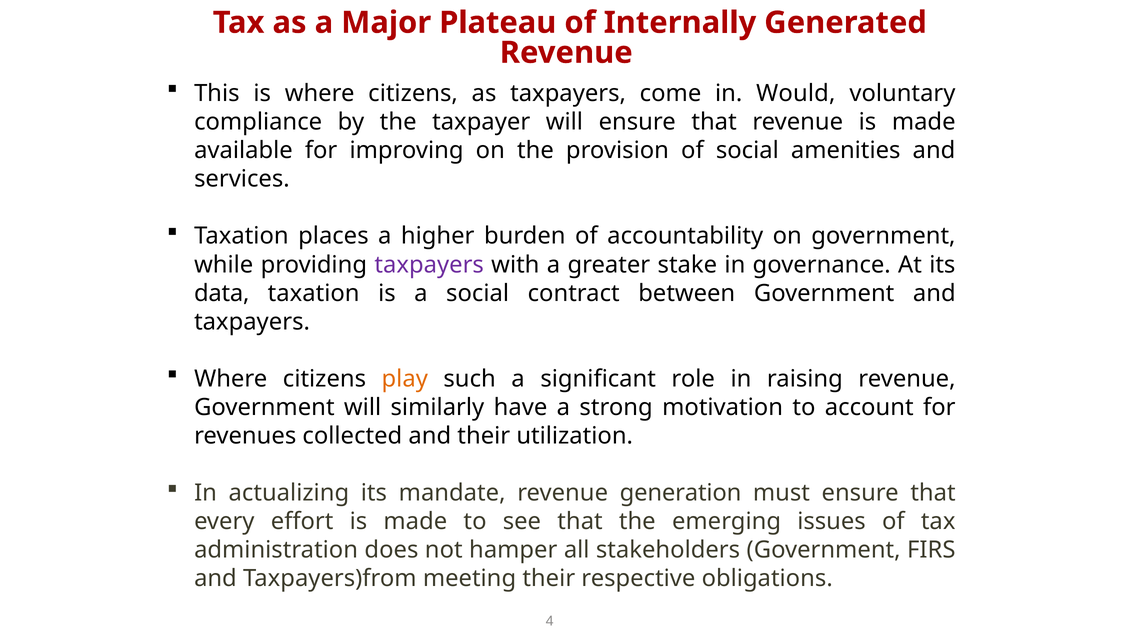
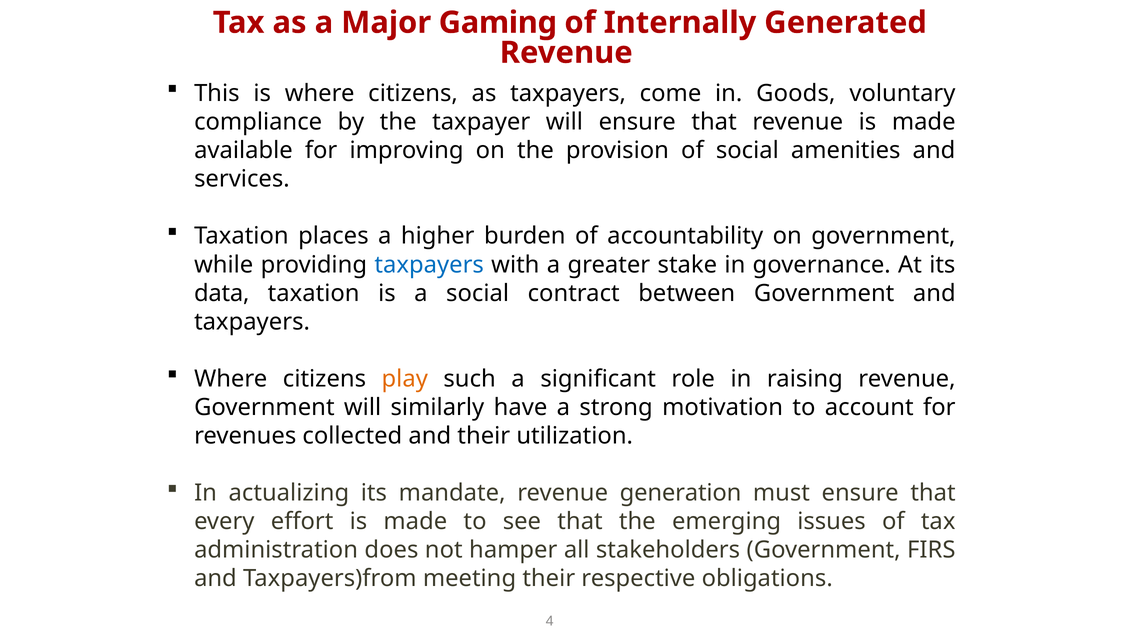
Plateau: Plateau -> Gaming (498, 23)
Would: Would -> Goods (796, 93)
taxpayers colour: purple -> blue (429, 265)
